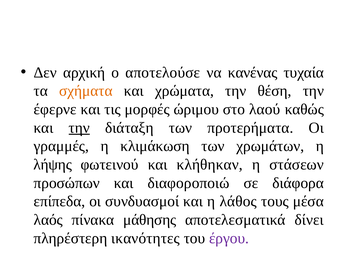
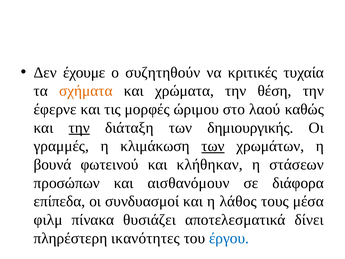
αρχική: αρχική -> έχουμε (84, 72)
αποτελούσε: αποτελούσε -> συζητηθούν (163, 72)
κανένας: κανένας -> κριτικές (253, 72)
προτερήματα: προτερήματα -> δημιουργικής (250, 128)
των underline: none -> present (213, 146)
λήψης: λήψης -> βουνά (53, 164)
διαφοροποιώ: διαφοροποιώ -> αισθανόμουν (189, 183)
λαός: λαός -> φιλμ (48, 220)
μάθησης: μάθησης -> θυσιάζει (150, 220)
έργου colour: purple -> blue (229, 238)
